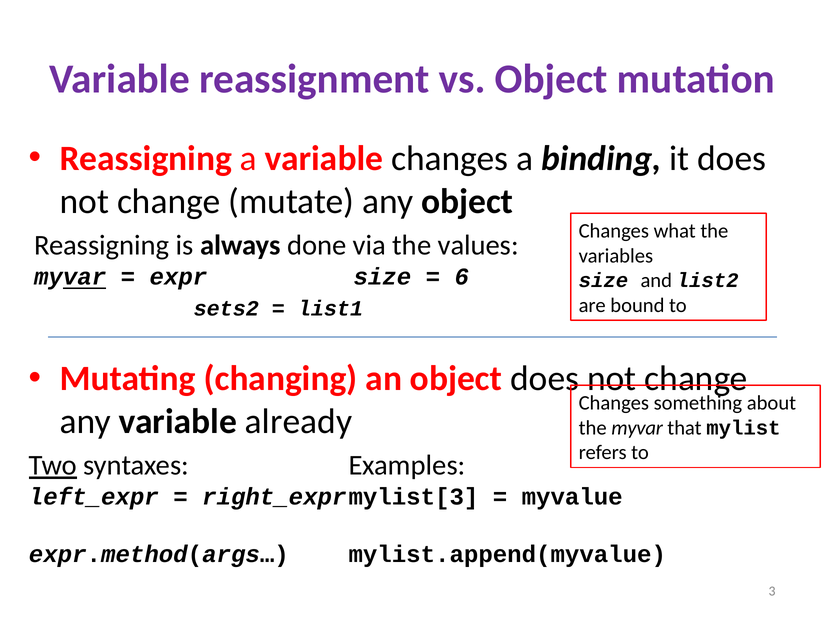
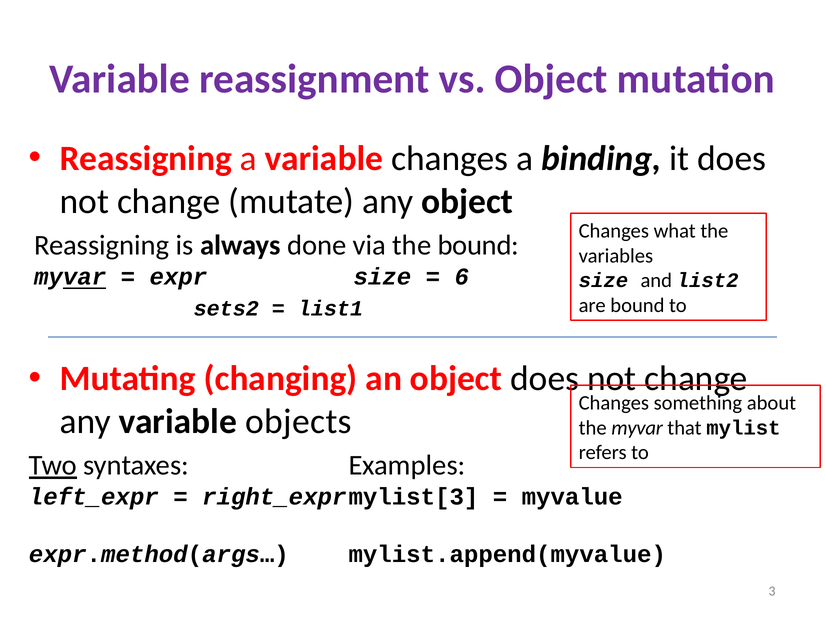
the values: values -> bound (478, 245)
already: already -> objects (298, 421)
